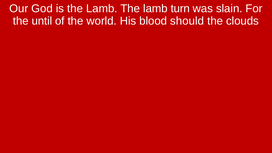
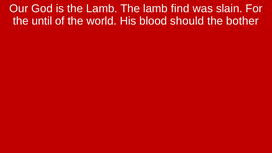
turn: turn -> find (180, 9)
clouds: clouds -> bother (242, 21)
